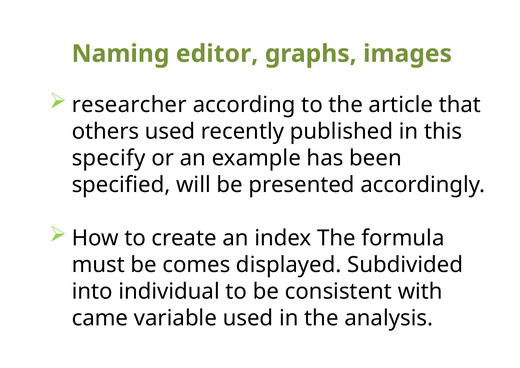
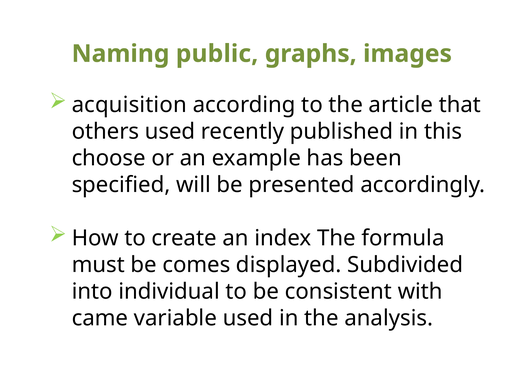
editor: editor -> public (217, 54)
researcher: researcher -> acquisition (129, 105)
specify: specify -> choose (109, 158)
